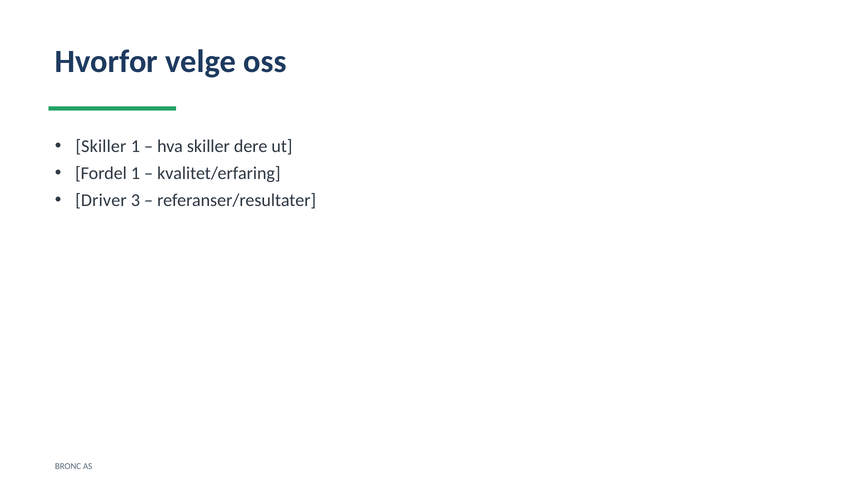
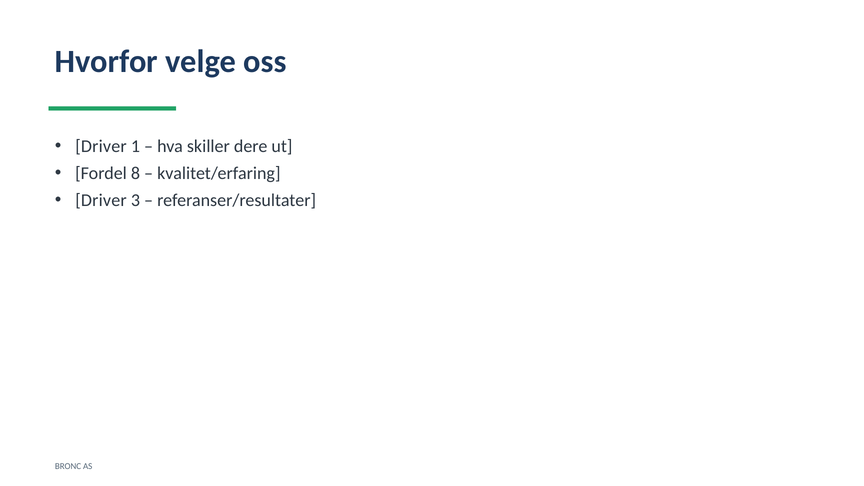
Skiller: Skiller -> Driver (101, 146)
Fordel 1: 1 -> 8 (135, 173)
